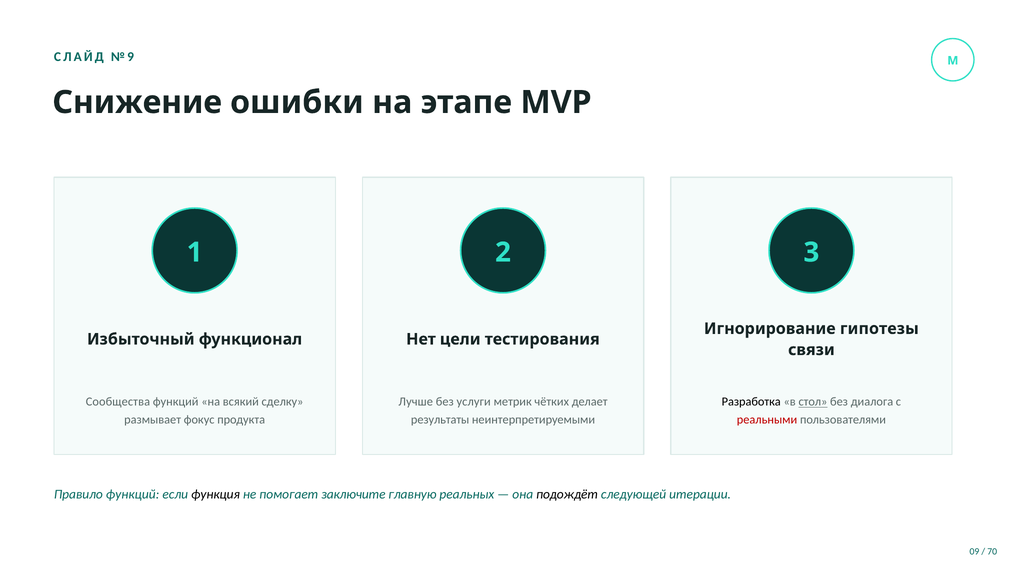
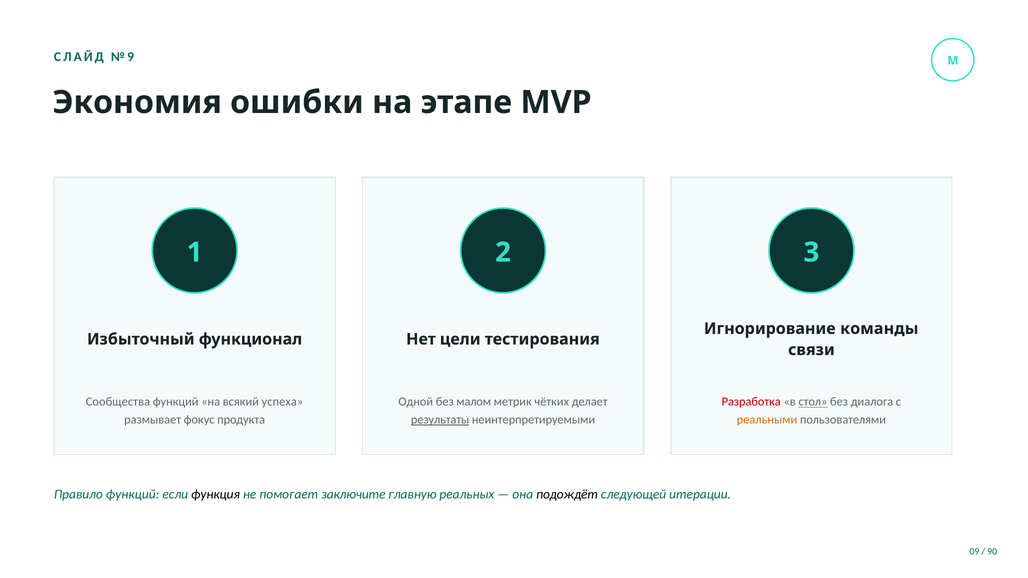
Снижение: Снижение -> Экономия (137, 102)
гипотезы: гипотезы -> команды (879, 329)
сделку: сделку -> успеха (282, 402)
Лучше: Лучше -> Одной (416, 402)
услуги: услуги -> малом (474, 402)
Разработка colour: black -> red (751, 402)
результаты underline: none -> present (440, 420)
реальными colour: red -> orange (767, 420)
70: 70 -> 90 (992, 552)
